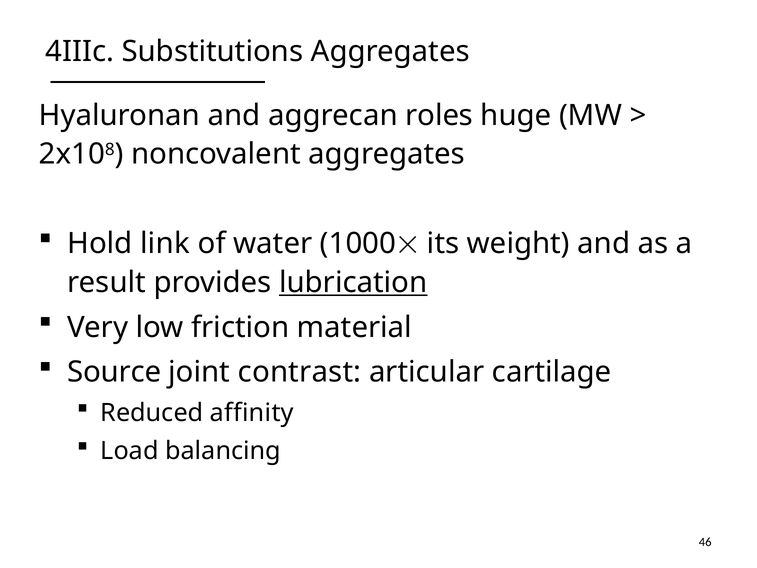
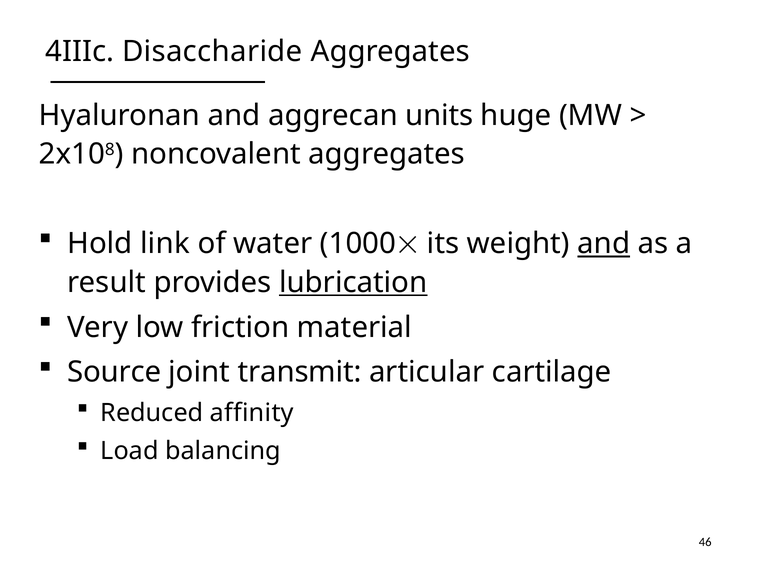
Substitutions: Substitutions -> Disaccharide (212, 51)
roles: roles -> units (439, 115)
and underline: none -> present (604, 244)
contrast: contrast -> transmit (300, 372)
